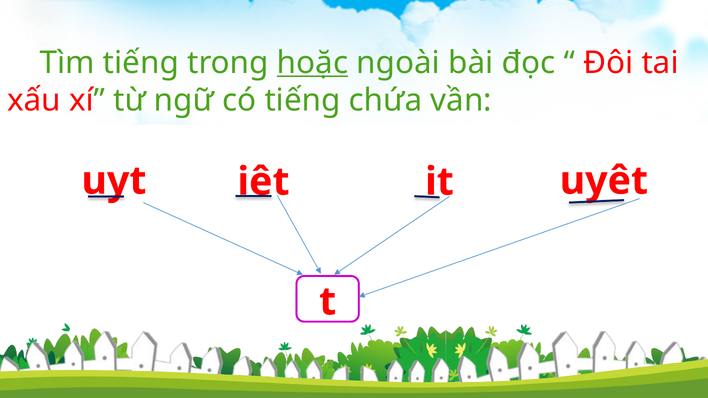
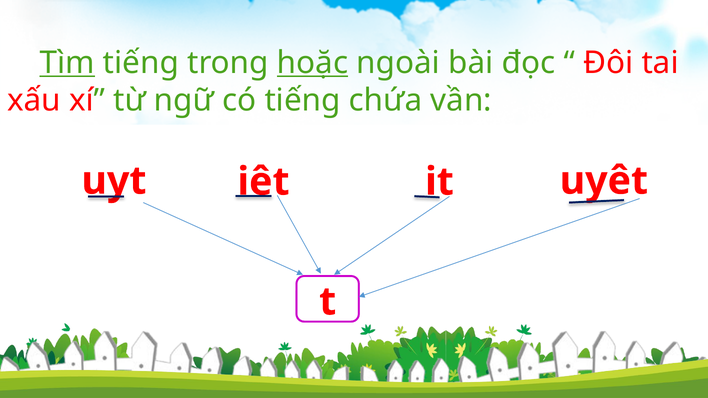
Tìm underline: none -> present (67, 63)
